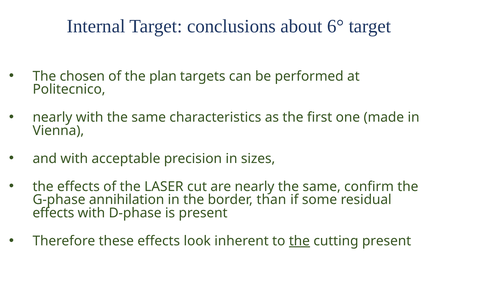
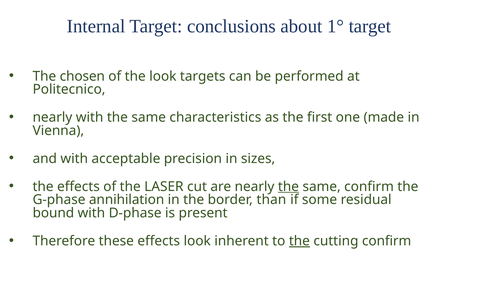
6°: 6° -> 1° (336, 26)
the plan: plan -> look (163, 76)
the underline: none -> present (288, 186)
effects: effects -> bound (53, 213)
cutting present: present -> confirm (387, 240)
